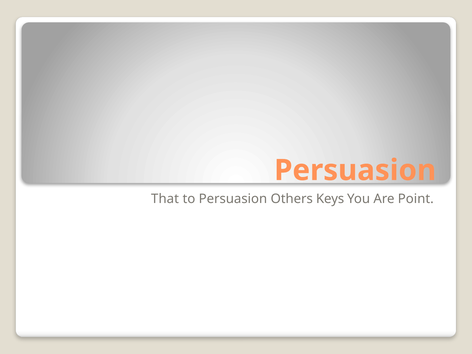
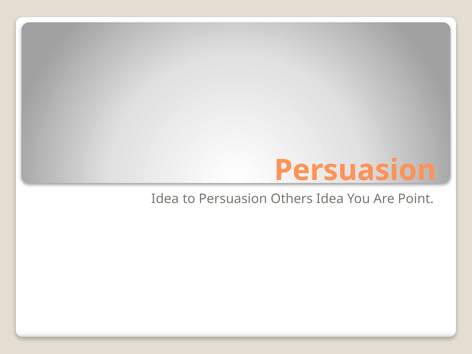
That: That -> Idea (165, 199)
Others Keys: Keys -> Idea (330, 199)
